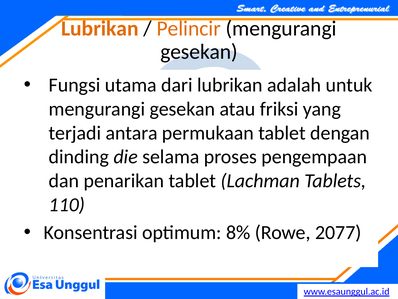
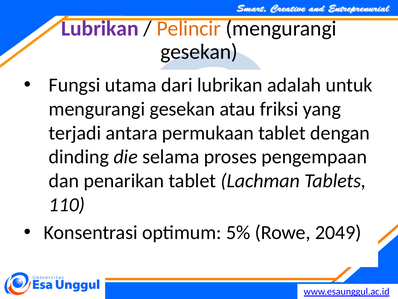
Lubrikan colour: orange -> purple (100, 28)
8%: 8% -> 5% (238, 232)
2077: 2077 -> 2049 (338, 232)
